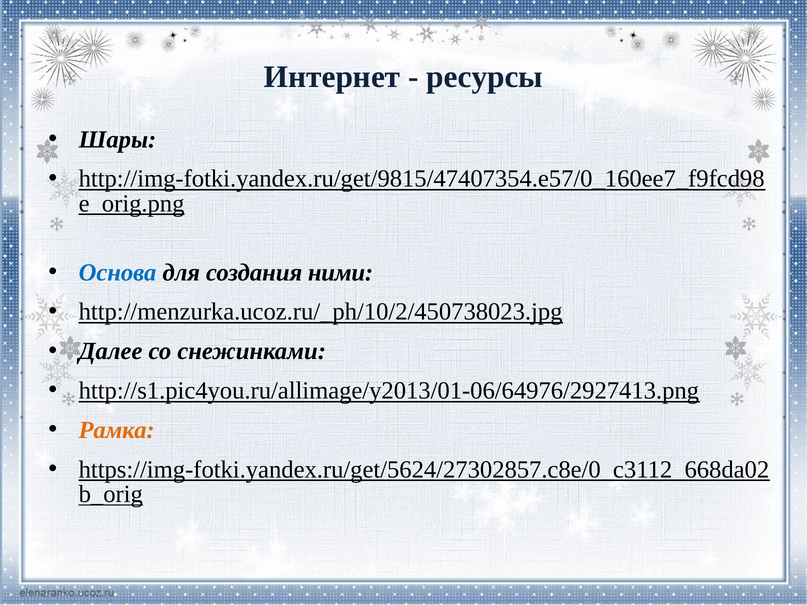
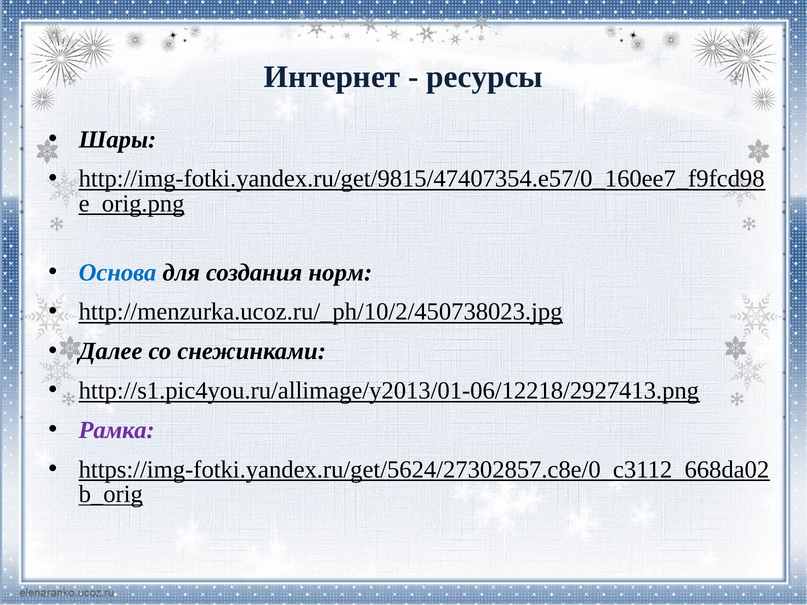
ними: ними -> норм (340, 273)
http://s1.pic4you.ru/allimage/y2013/01-06/64976/2927413.png: http://s1.pic4you.ru/allimage/y2013/01-06/64976/2927413.png -> http://s1.pic4you.ru/allimage/y2013/01-06/12218/2927413.png (389, 391)
Рамка colour: orange -> purple (117, 430)
